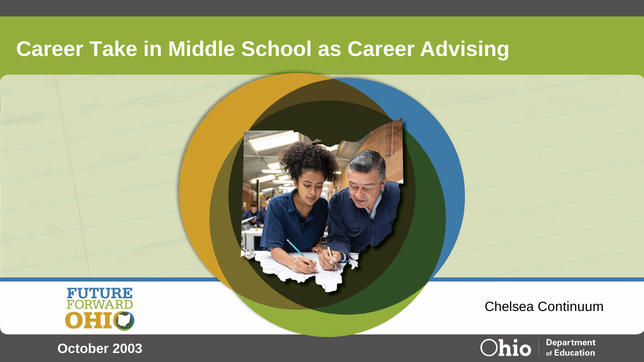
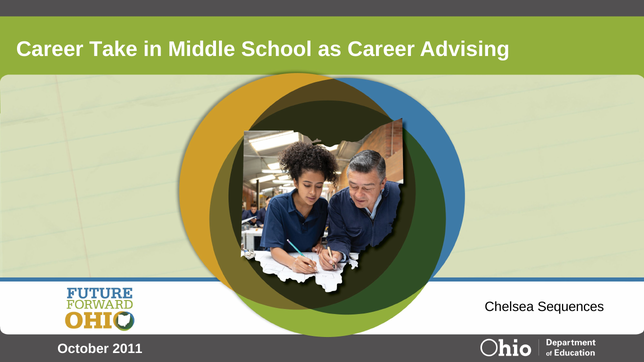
Continuum: Continuum -> Sequences (571, 307)
2003: 2003 -> 2011 (127, 349)
